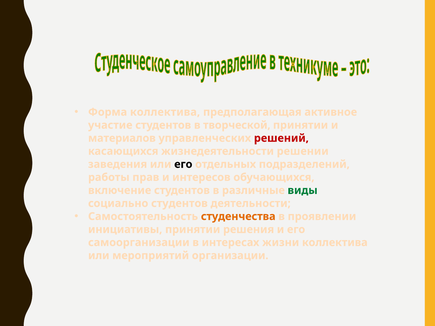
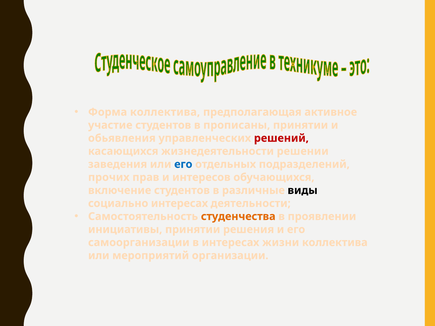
творческой: творческой -> прописаны (237, 125)
материалов: материалов -> обьявления (122, 138)
его colour: black -> blue (183, 164)
работы: работы -> прочих (109, 177)
виды colour: green -> black (303, 190)
социально студентов: студентов -> интересах (179, 204)
